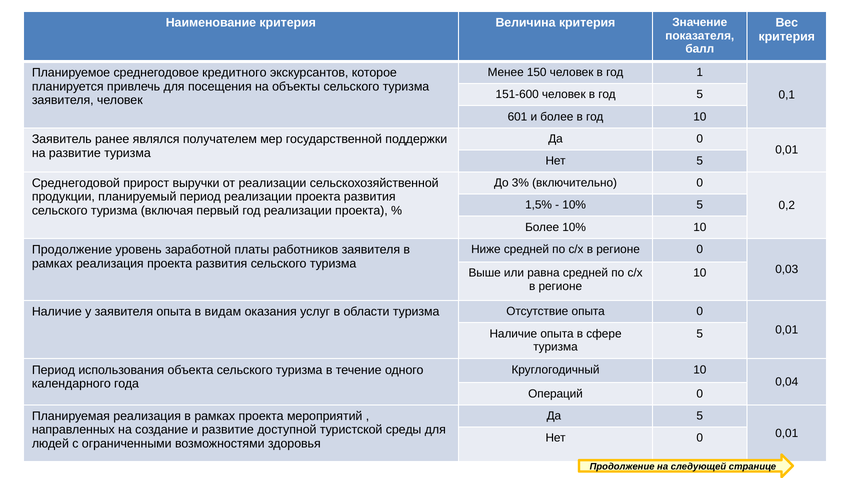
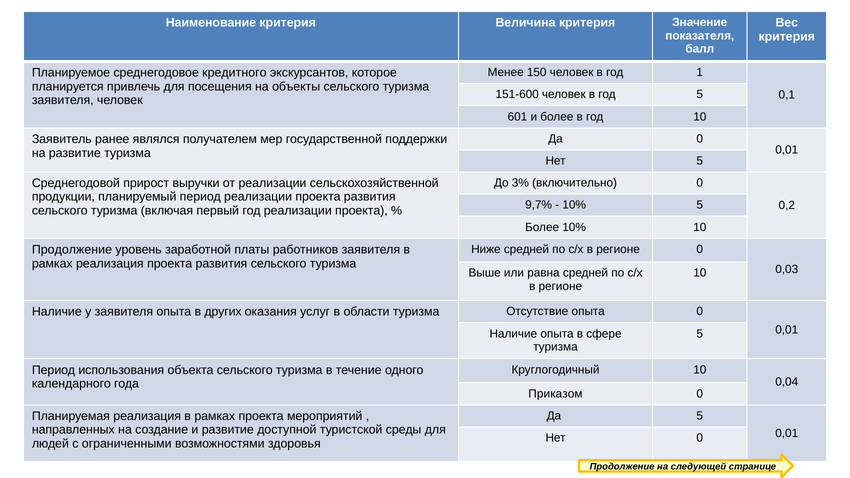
1,5%: 1,5% -> 9,7% (539, 205)
видам: видам -> других (223, 312)
Операций: Операций -> Приказом (555, 394)
